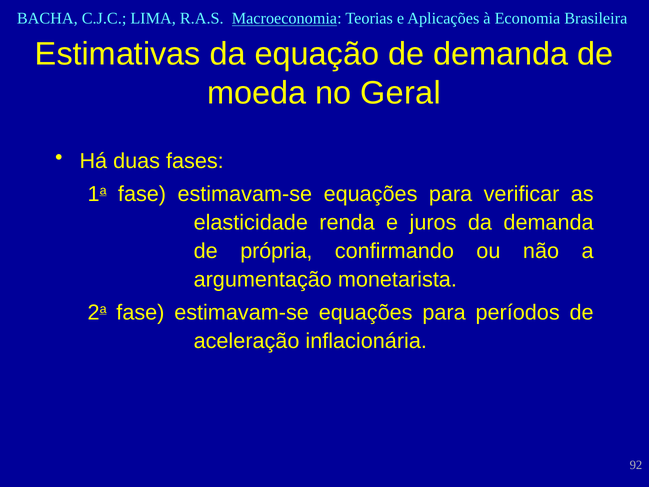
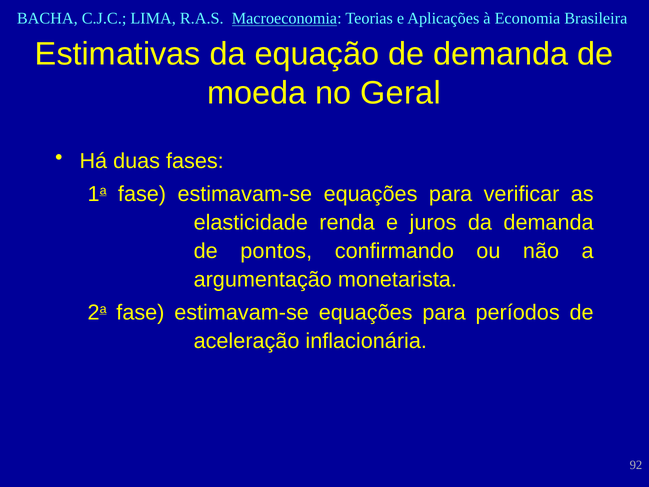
própria: própria -> pontos (276, 251)
